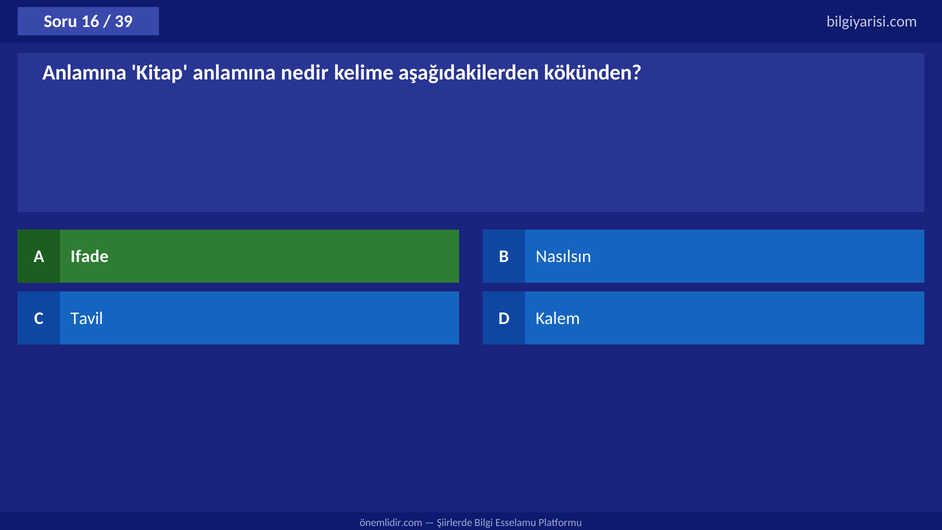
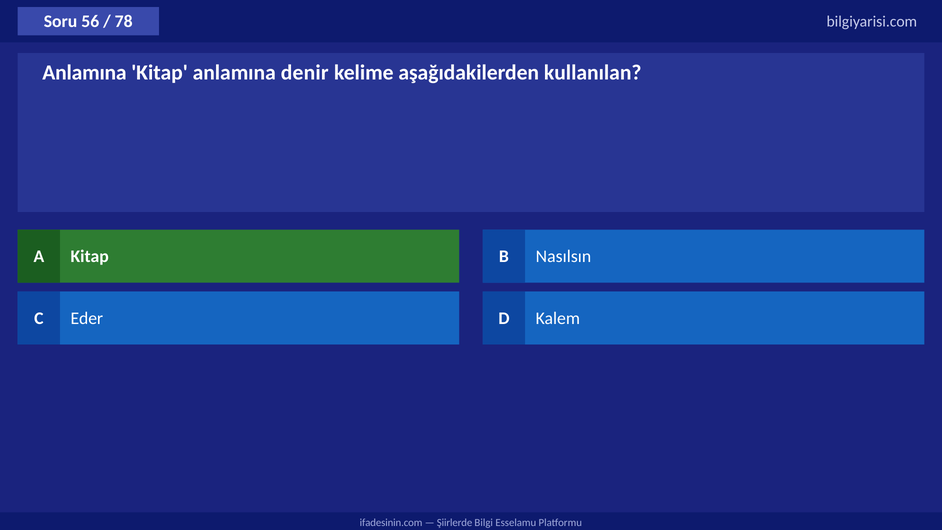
16: 16 -> 56 (90, 22)
39: 39 -> 78 (124, 22)
nedir: nedir -> denir (305, 73)
kökünden: kökünden -> kullanılan (593, 73)
A Ifade: Ifade -> Kitap (90, 256)
Tavil: Tavil -> Eder (87, 318)
önemlidir.com: önemlidir.com -> ifadesinin.com (391, 523)
